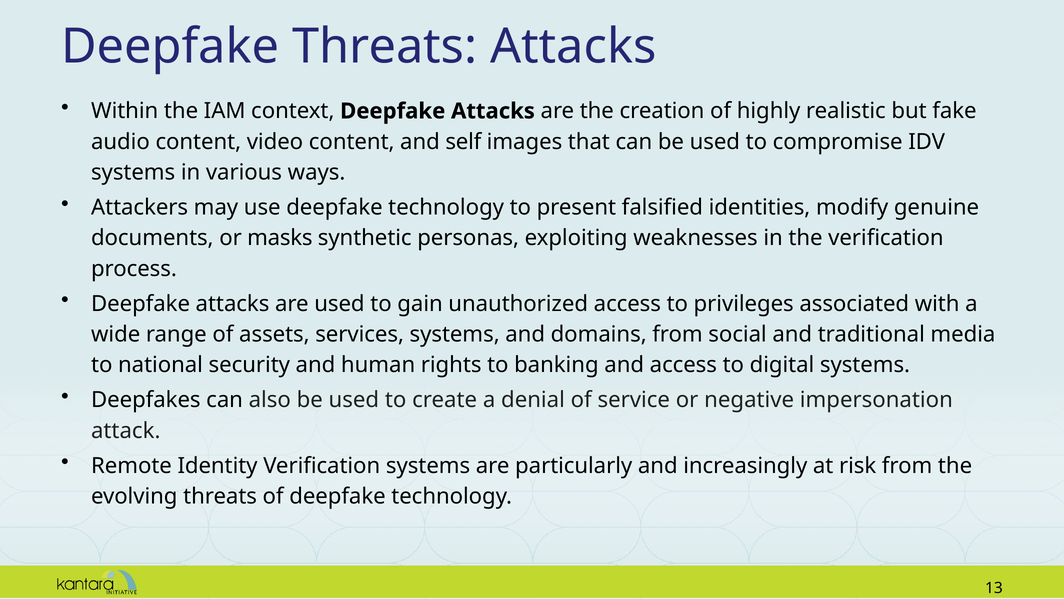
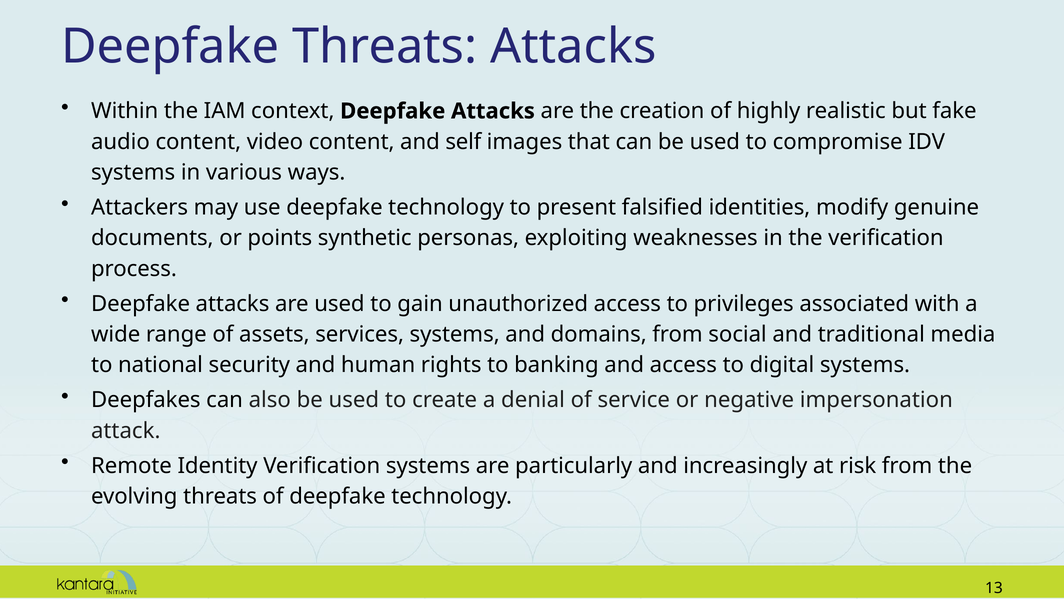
masks: masks -> points (280, 238)
